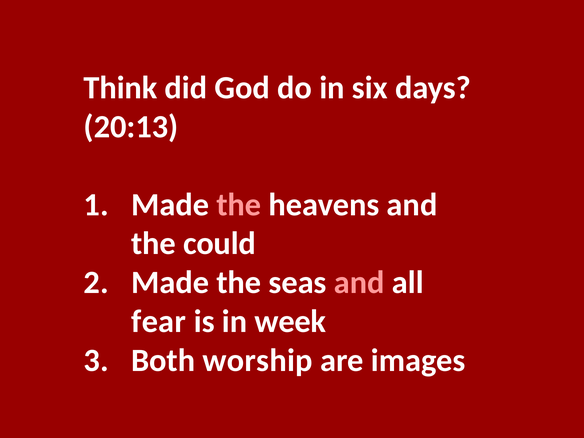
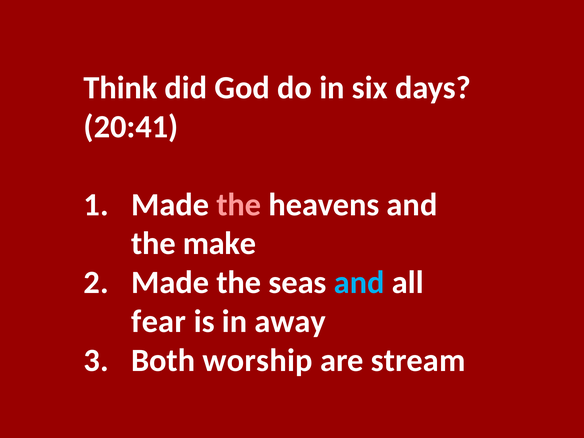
20:13: 20:13 -> 20:41 (131, 127)
could: could -> make (220, 244)
and colour: pink -> light blue (359, 282)
week: week -> away (290, 321)
images: images -> stream (418, 360)
